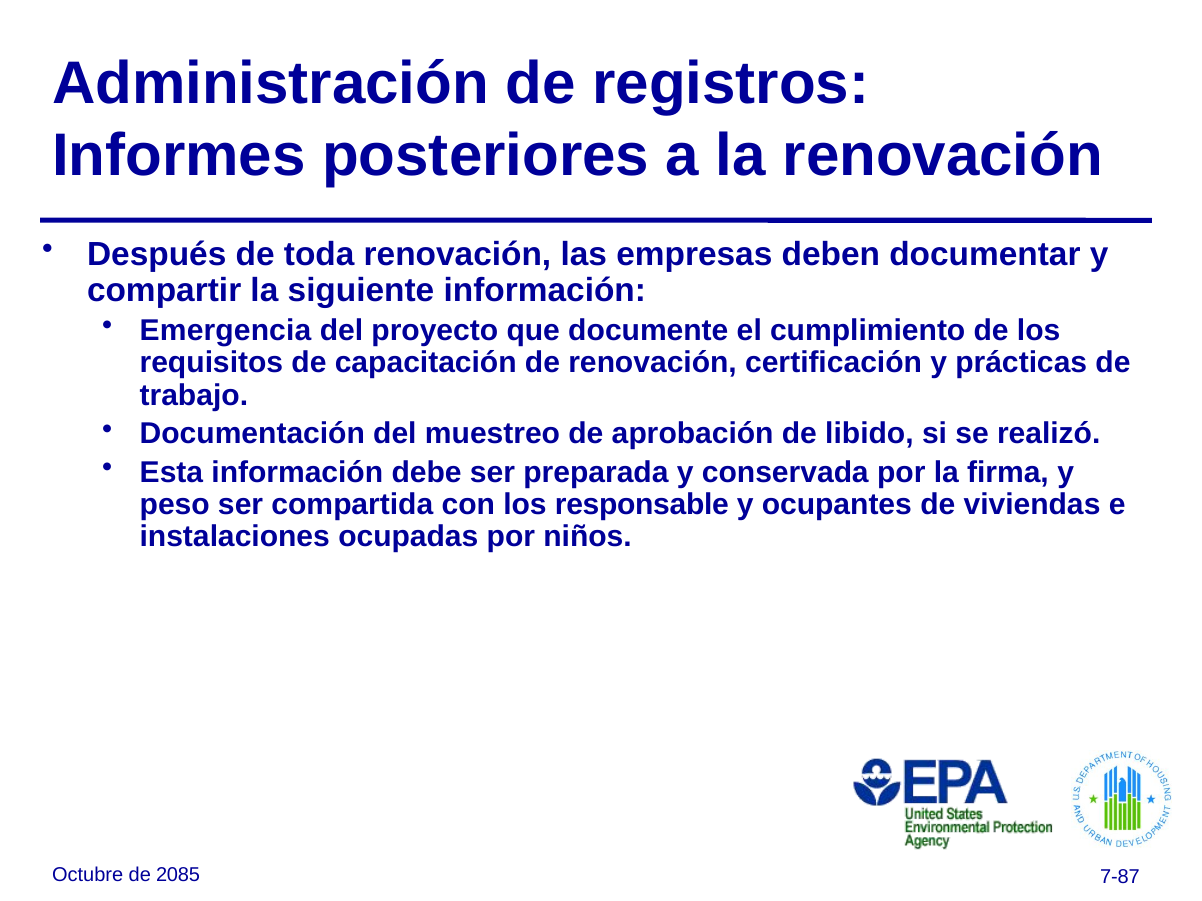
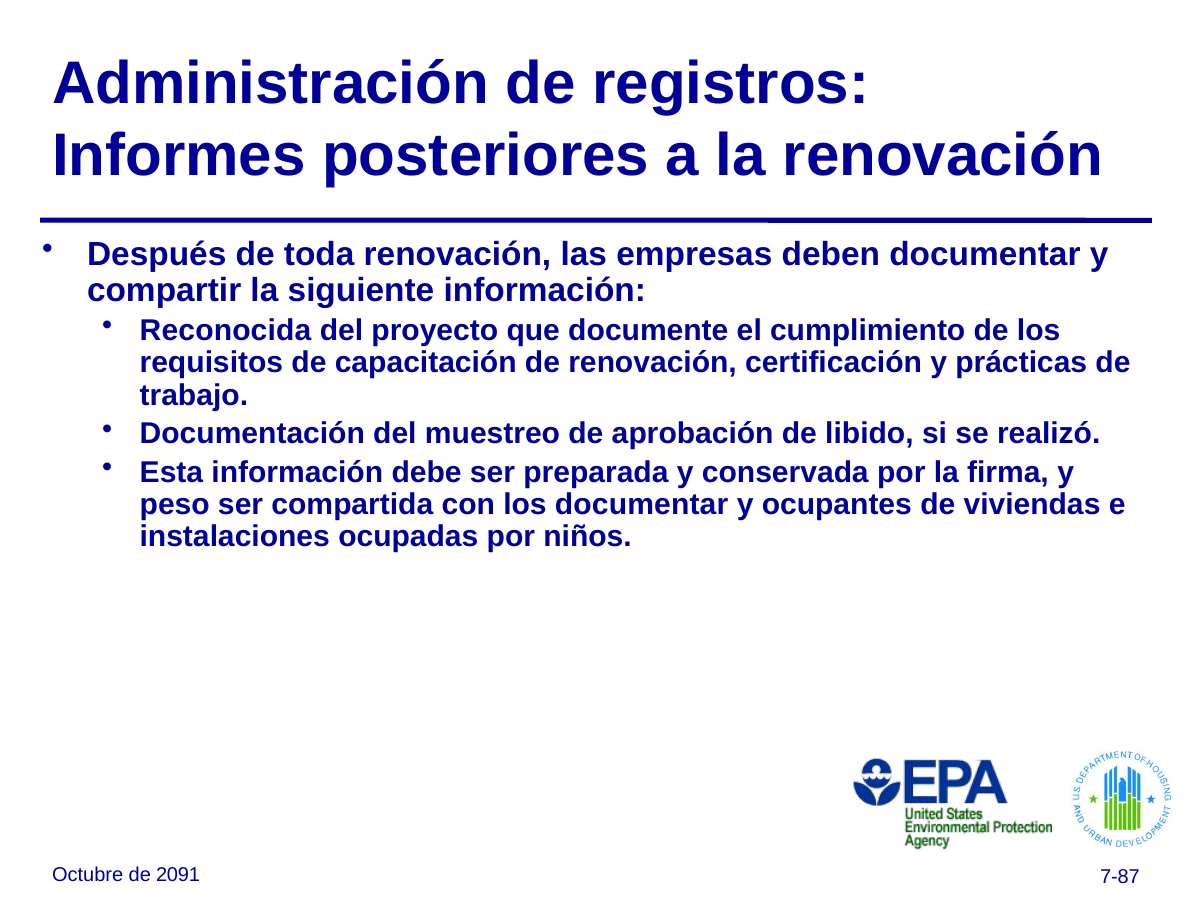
Emergencia: Emergencia -> Reconocida (225, 331)
los responsable: responsable -> documentar (642, 505)
2085: 2085 -> 2091 (178, 875)
